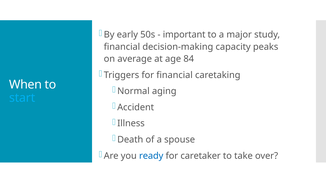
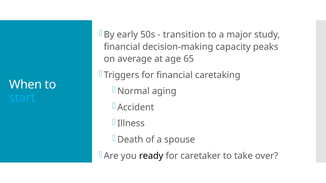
important: important -> transition (184, 35)
84: 84 -> 65 (189, 59)
ready colour: blue -> black (151, 156)
